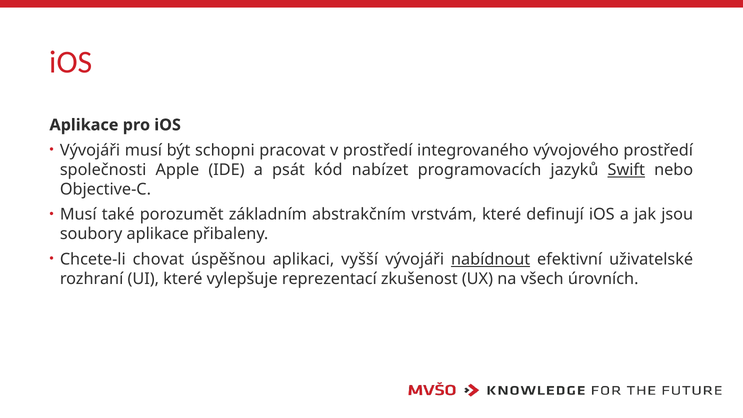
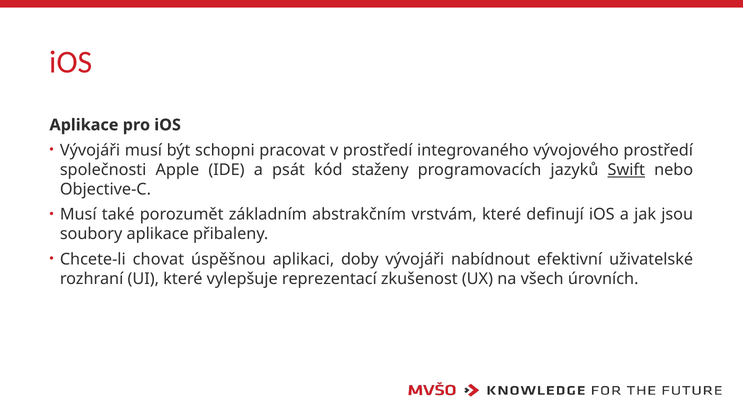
nabízet: nabízet -> staženy (380, 170)
vyšší: vyšší -> doby (360, 259)
nabídnout underline: present -> none (491, 259)
